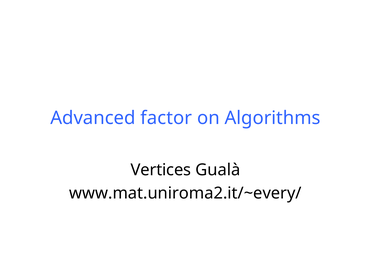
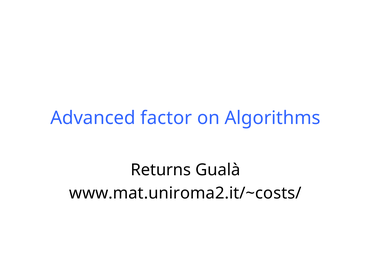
Vertices: Vertices -> Returns (161, 170)
www.mat.uniroma2.it/~every/: www.mat.uniroma2.it/~every/ -> www.mat.uniroma2.it/~costs/ (185, 193)
